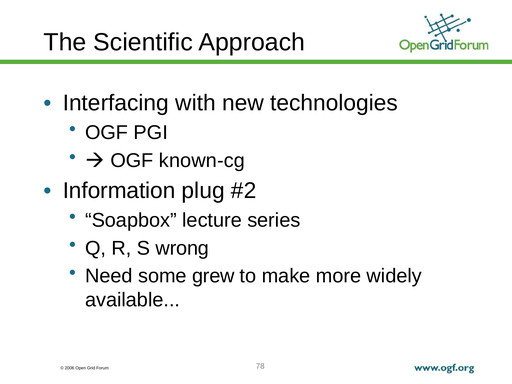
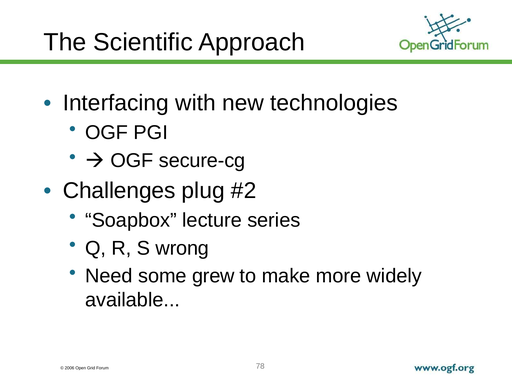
known-cg: known-cg -> secure-cg (202, 160)
Information: Information -> Challenges (119, 191)
